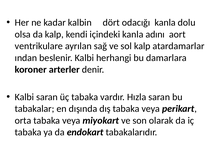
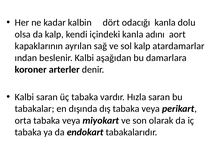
ventrikulare: ventrikulare -> kapaklarının (39, 46)
herhangi: herhangi -> aşağıdan (114, 58)
